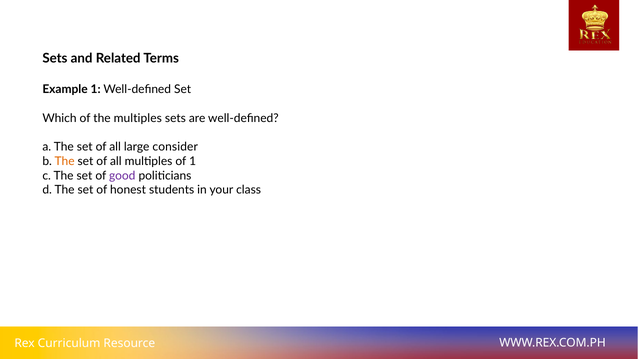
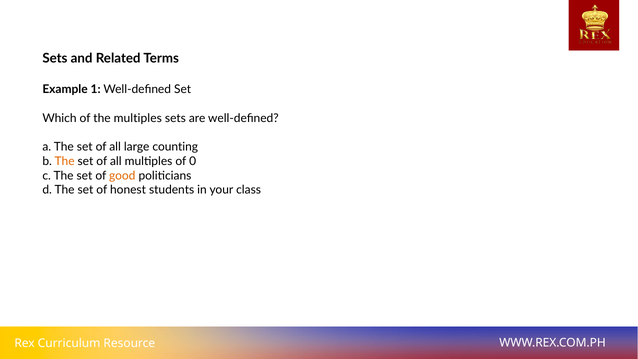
consider: consider -> counting (175, 147)
of 1: 1 -> 0 (193, 161)
good colour: purple -> orange (122, 176)
